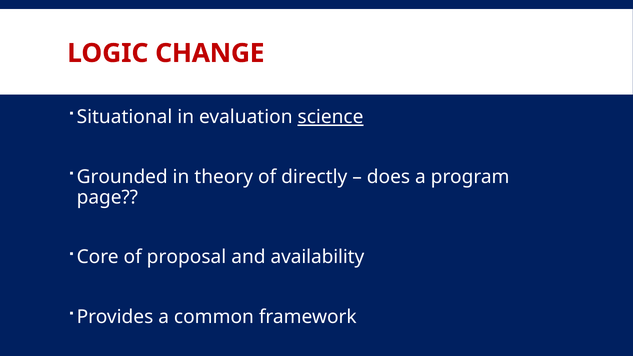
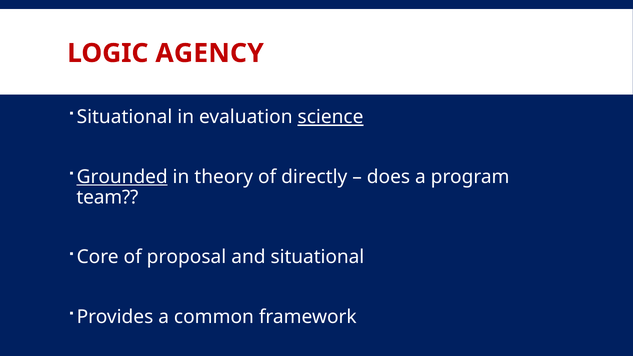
CHANGE: CHANGE -> AGENCY (210, 53)
Grounded underline: none -> present (122, 177)
page: page -> team (107, 197)
and availability: availability -> situational (317, 257)
